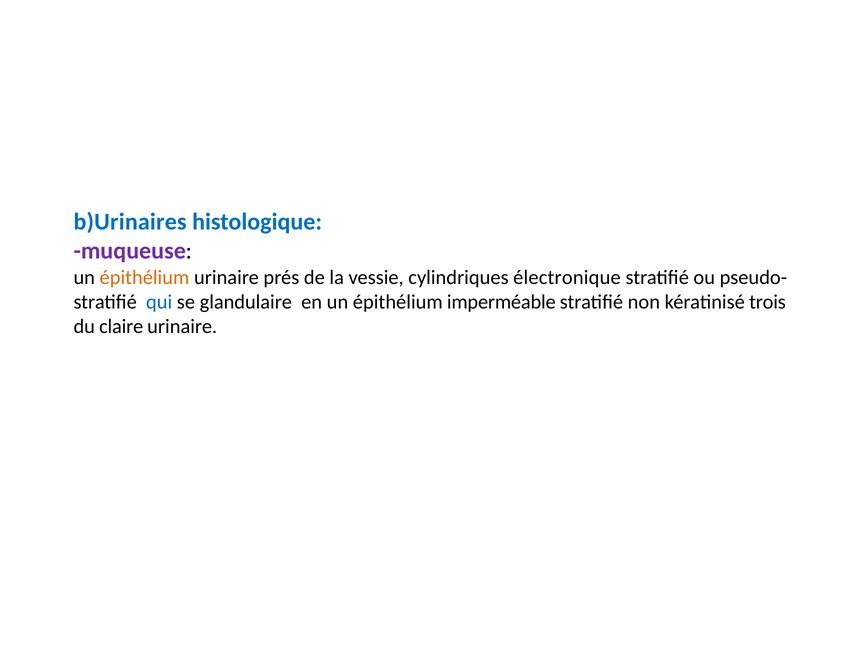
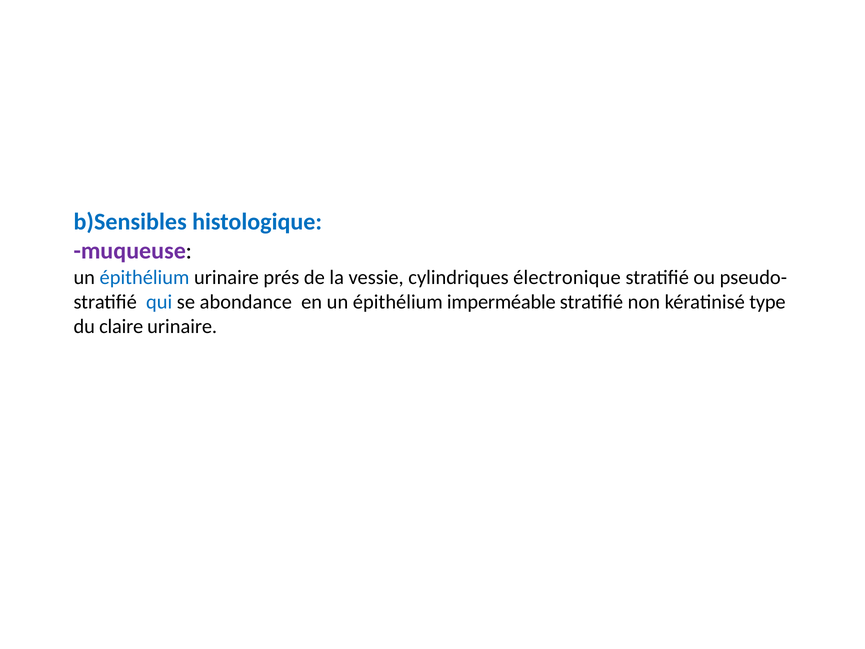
b)Urinaires: b)Urinaires -> b)Sensibles (130, 222)
épithélium colour: orange -> blue (144, 277)
glandulaire: glandulaire -> abondance (246, 302)
trois: trois -> type (767, 302)
